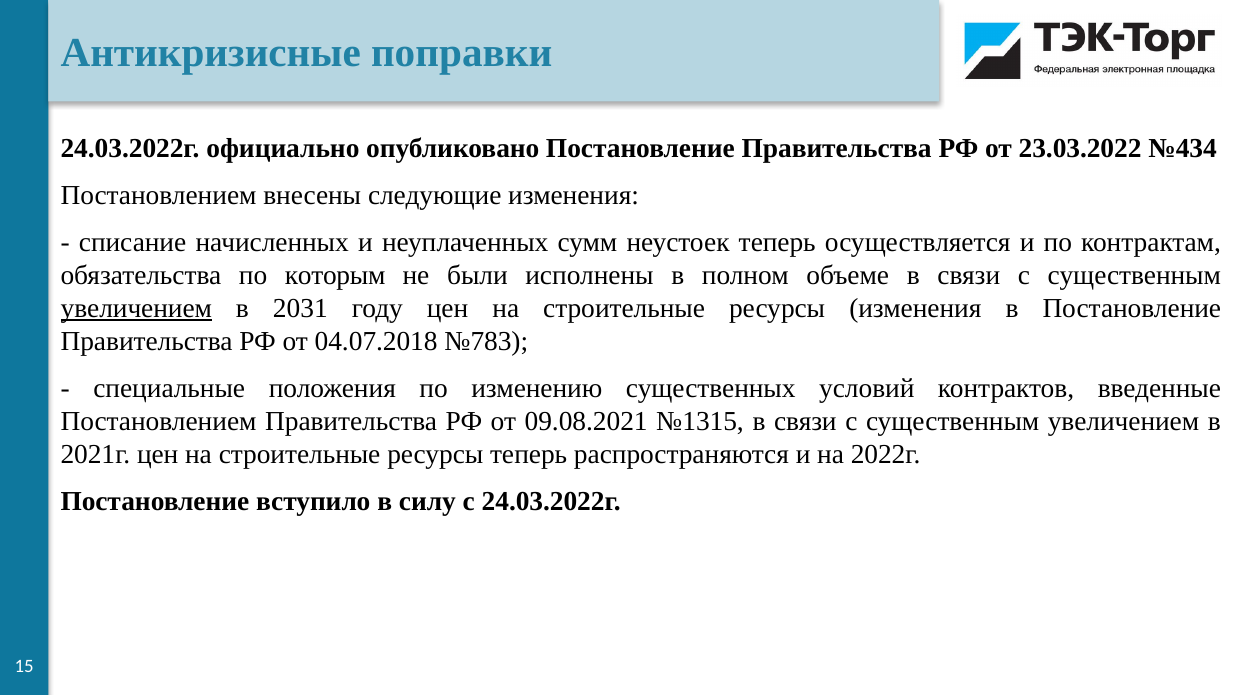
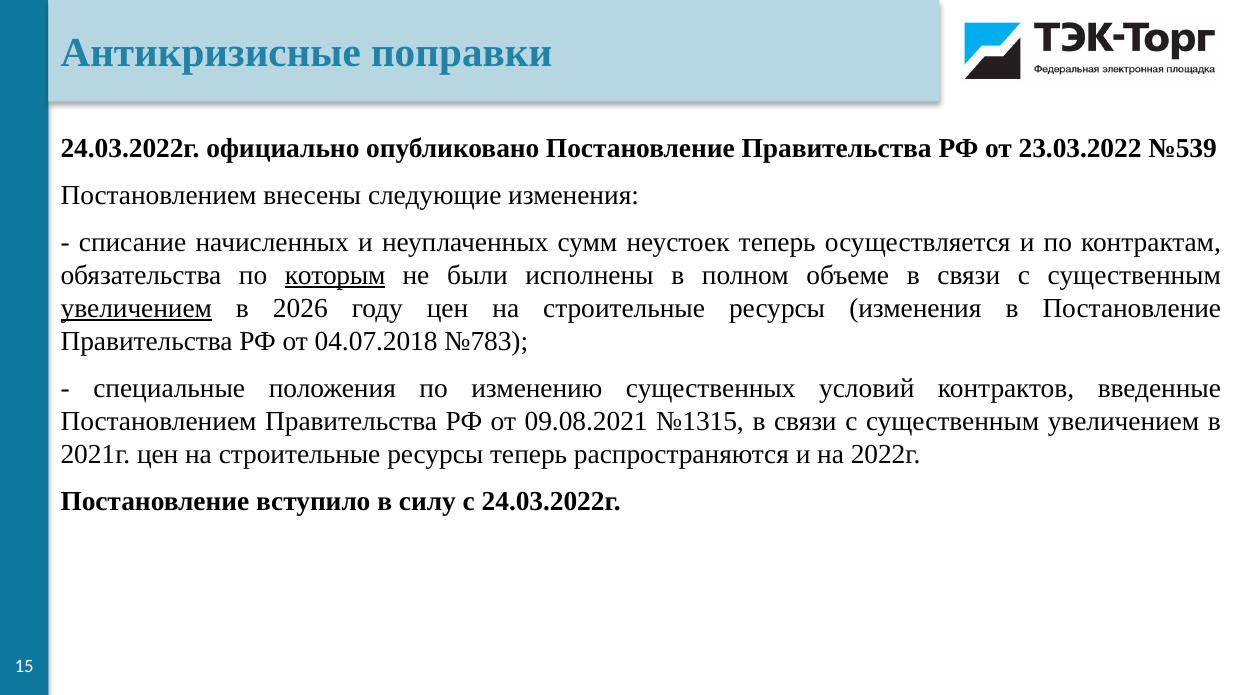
№434: №434 -> №539 (1183, 148)
которым underline: none -> present (335, 275)
2031: 2031 -> 2026 (300, 308)
